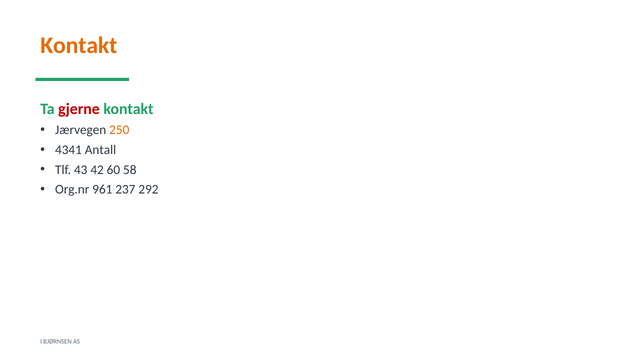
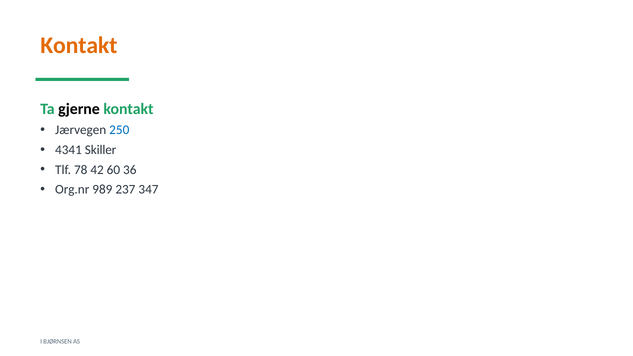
gjerne colour: red -> black (79, 109)
250 colour: orange -> blue (119, 130)
Antall: Antall -> Skiller (101, 150)
43: 43 -> 78 (81, 170)
58: 58 -> 36 (130, 170)
961: 961 -> 989 (102, 190)
292: 292 -> 347 (148, 190)
